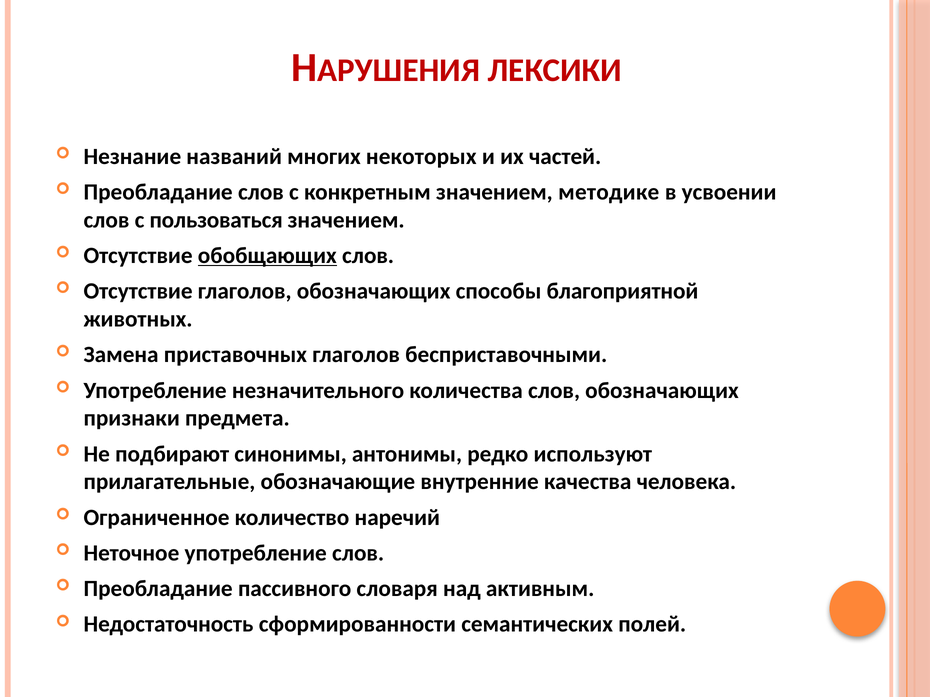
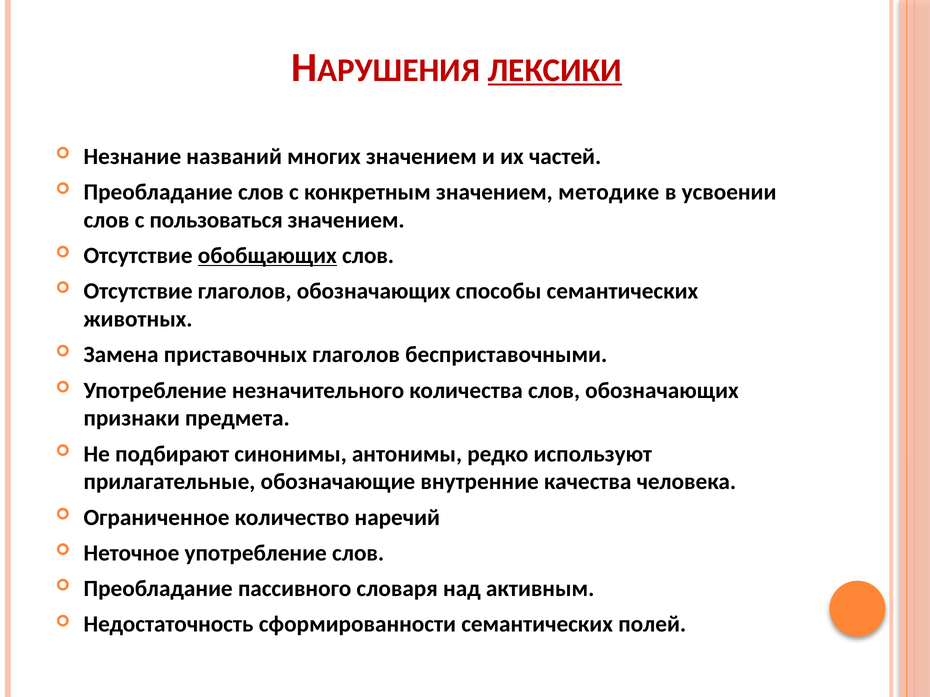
ЛЕКСИКИ underline: none -> present (555, 70)
многих некоторых: некоторых -> значением (421, 157)
способы благоприятной: благоприятной -> семантических (622, 291)
